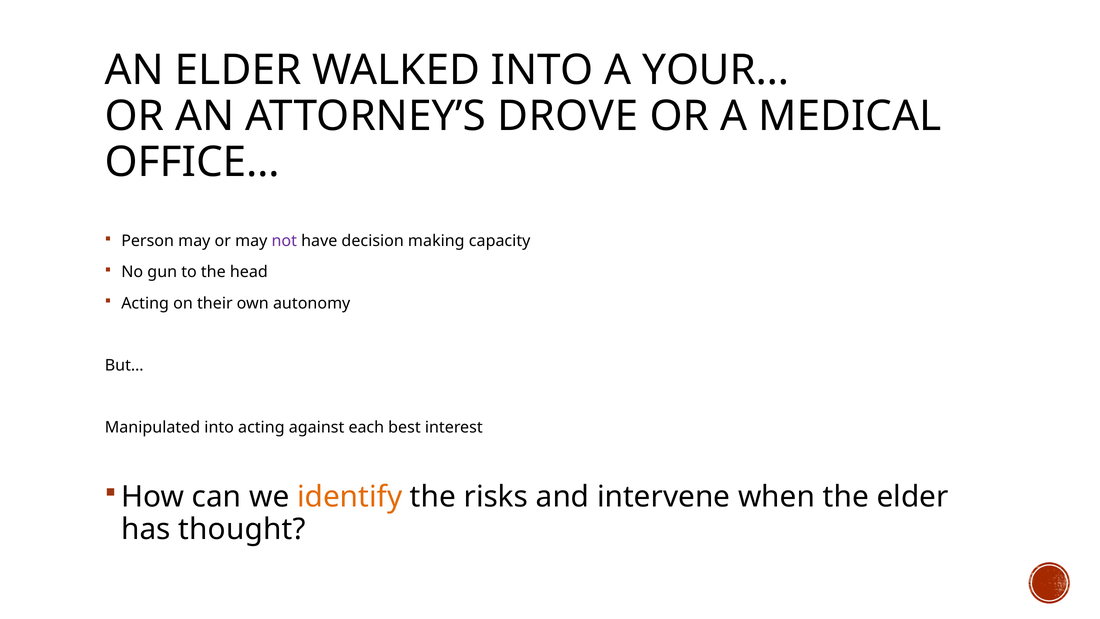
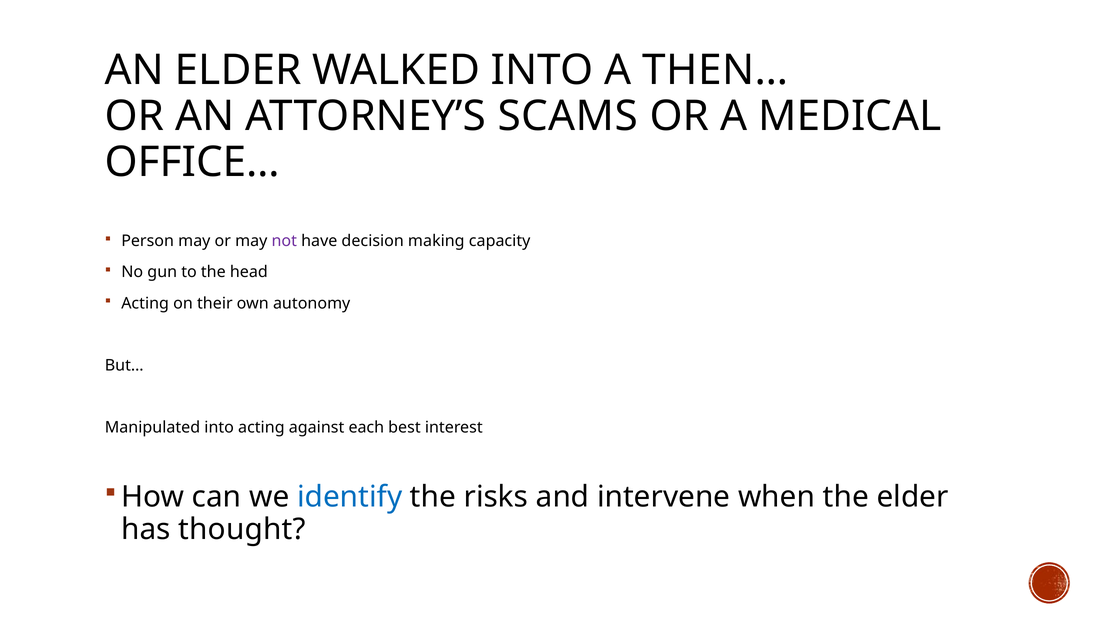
YOUR…: YOUR… -> THEN… (715, 70)
DROVE: DROVE -> SCAMS (568, 116)
identify colour: orange -> blue (350, 497)
